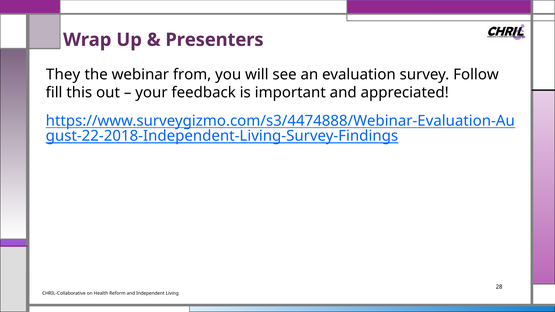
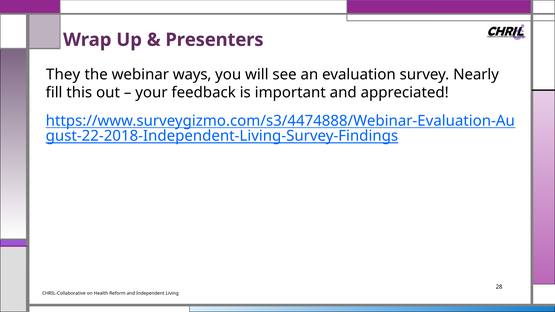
from: from -> ways (192, 75)
Follow: Follow -> Nearly (476, 75)
